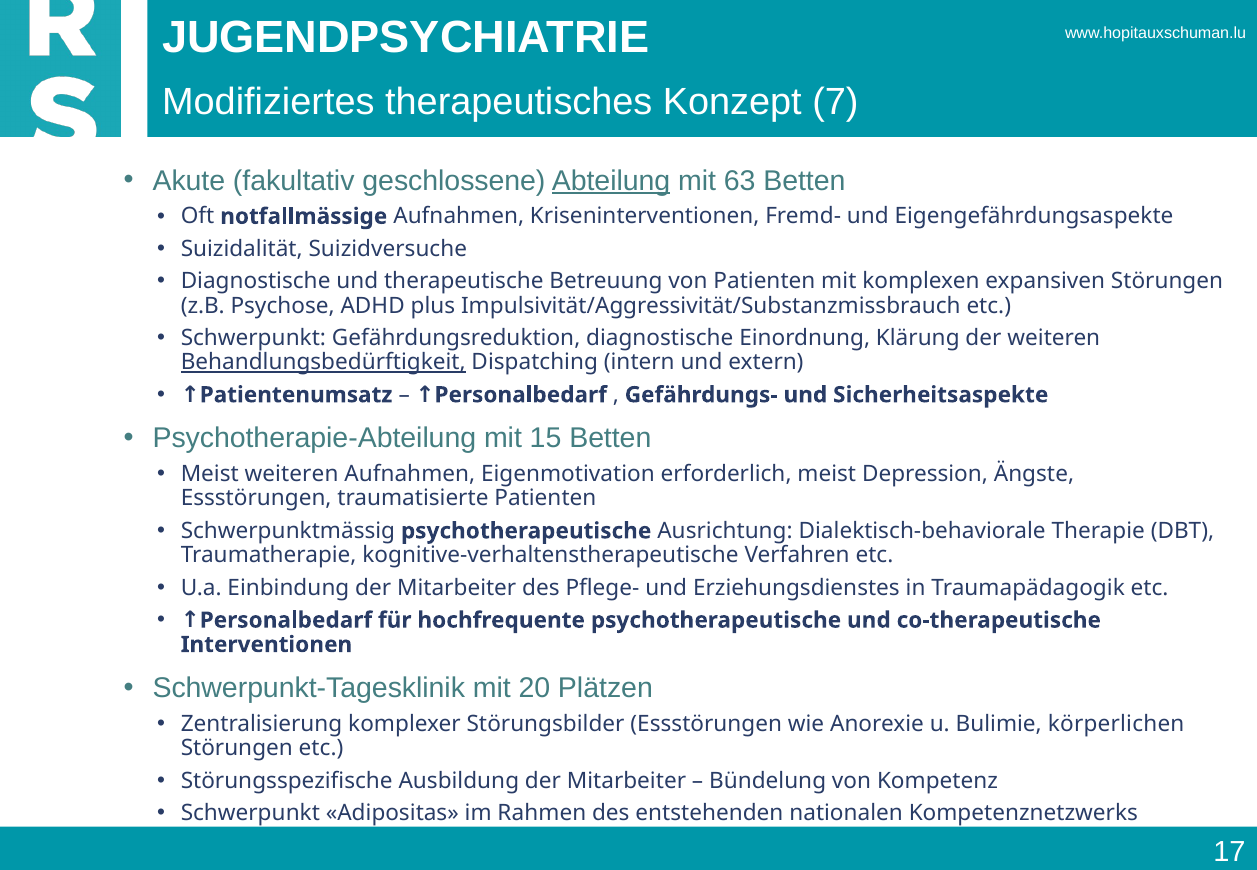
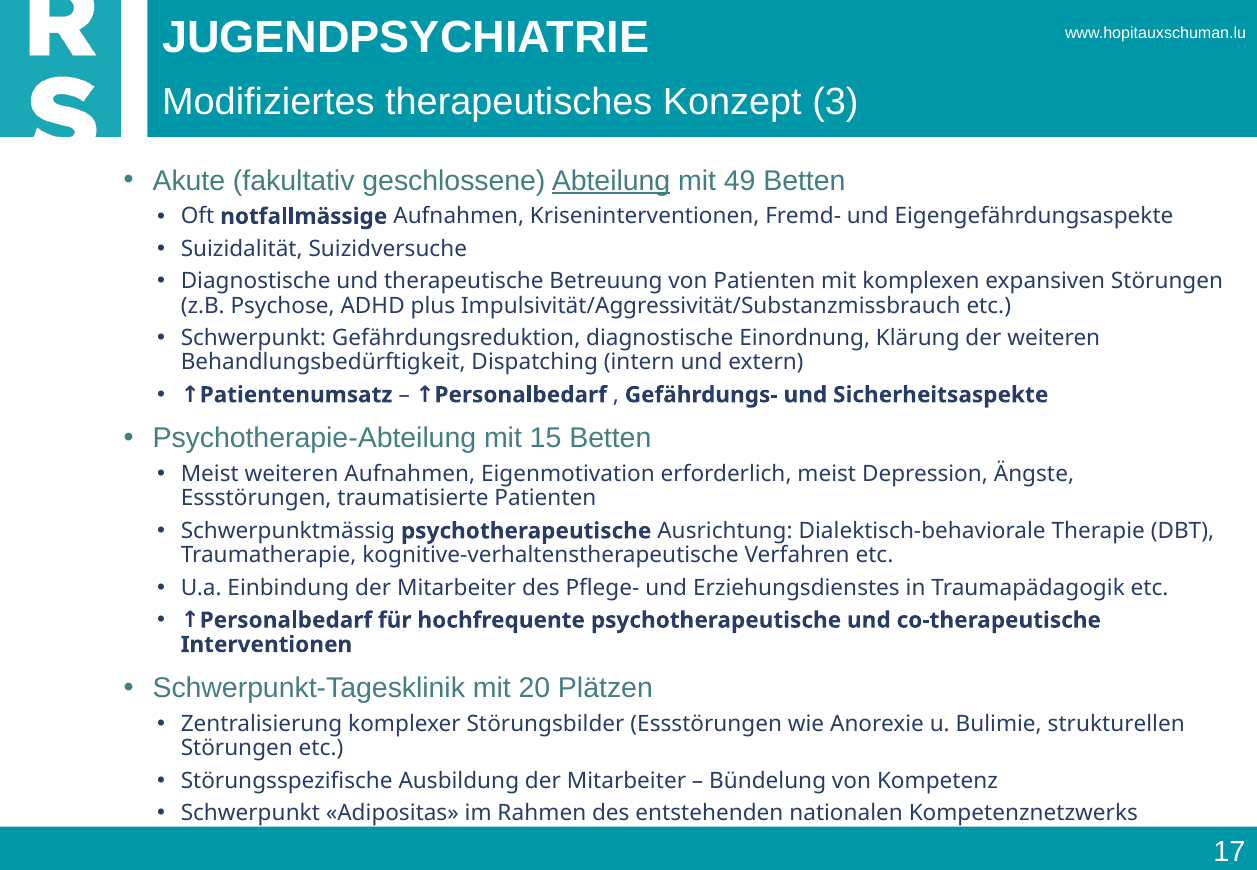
7: 7 -> 3 (835, 102)
63: 63 -> 49 (740, 181)
Behandlungsbedürftigkeit underline: present -> none (323, 363)
körperlichen: körperlichen -> strukturellen (1116, 724)
